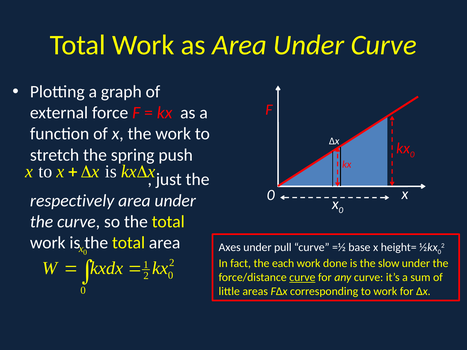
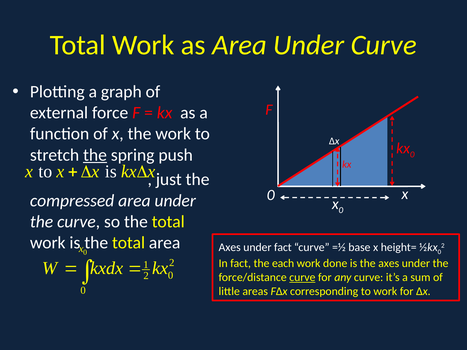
the underline: none -> present (95, 155)
respectively: respectively -> compressed (72, 201)
under pull: pull -> fact (283, 247)
the slow: slow -> axes (389, 263)
